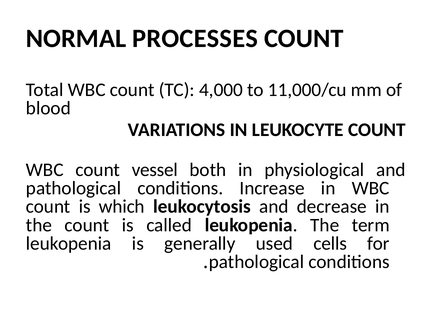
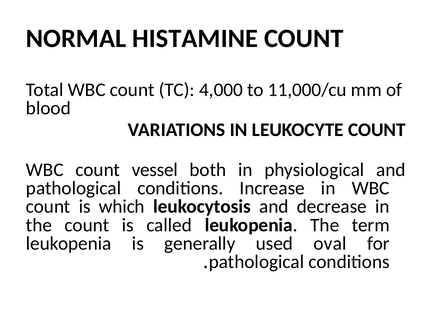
PROCESSES: PROCESSES -> HISTAMINE (195, 38)
cells: cells -> oval (330, 243)
